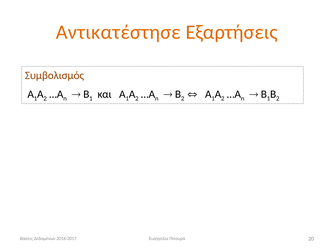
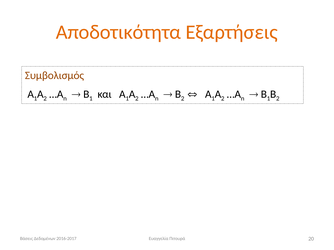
Αντικατέστησε: Αντικατέστησε -> Αποδοτικότητα (119, 32)
